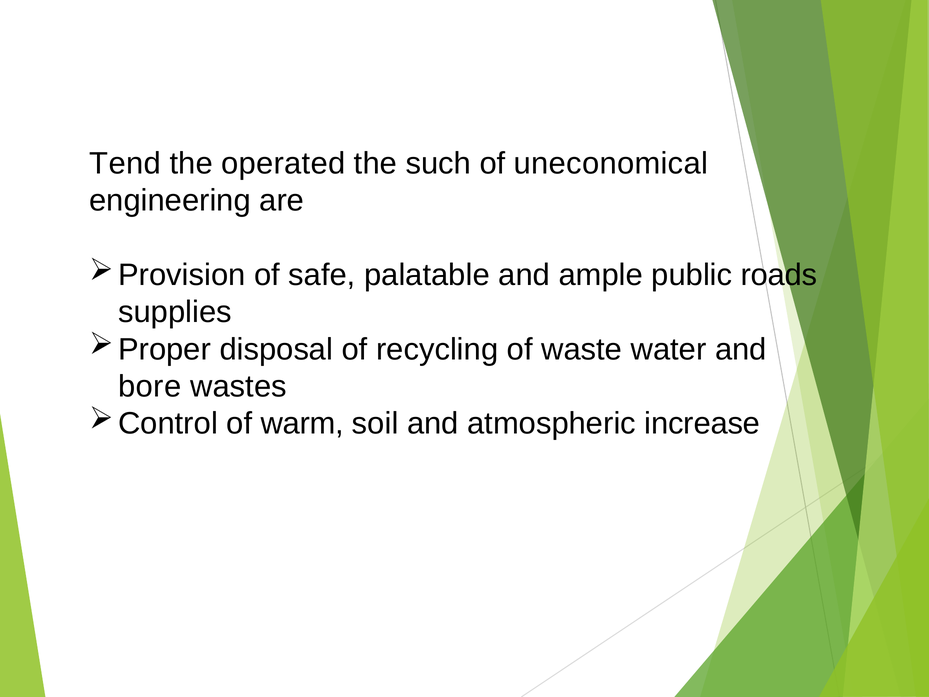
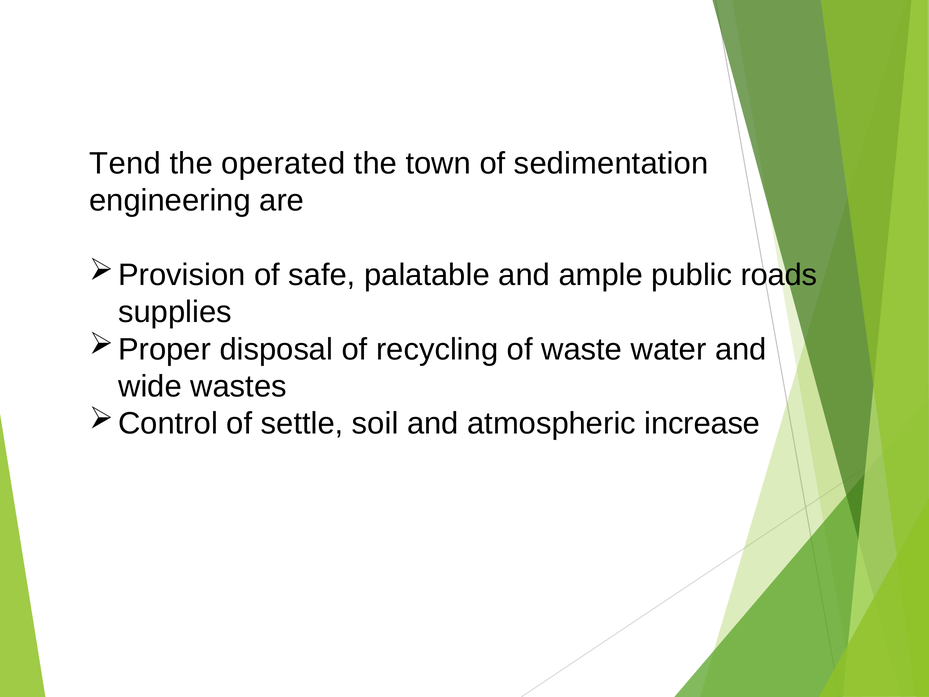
such: such -> town (438, 163)
uneconomical: uneconomical -> sedimentation (611, 163)
bore: bore -> wide (150, 386)
warm: warm -> settle (302, 423)
